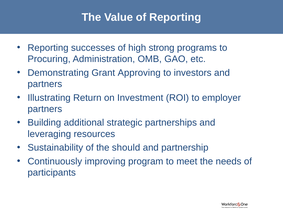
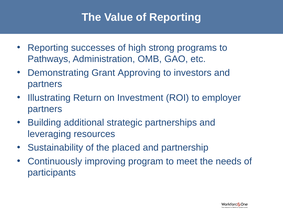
Procuring: Procuring -> Pathways (49, 59)
should: should -> placed (126, 148)
